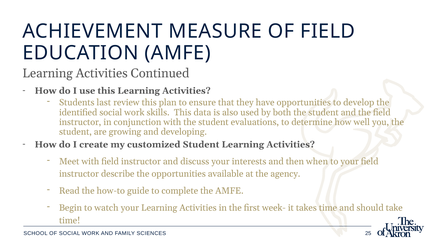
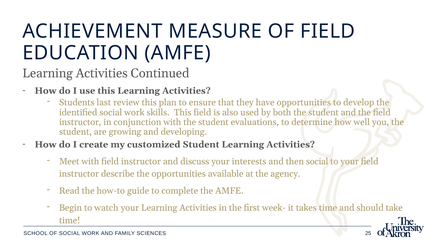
This data: data -> field (202, 112)
then when: when -> social (317, 162)
